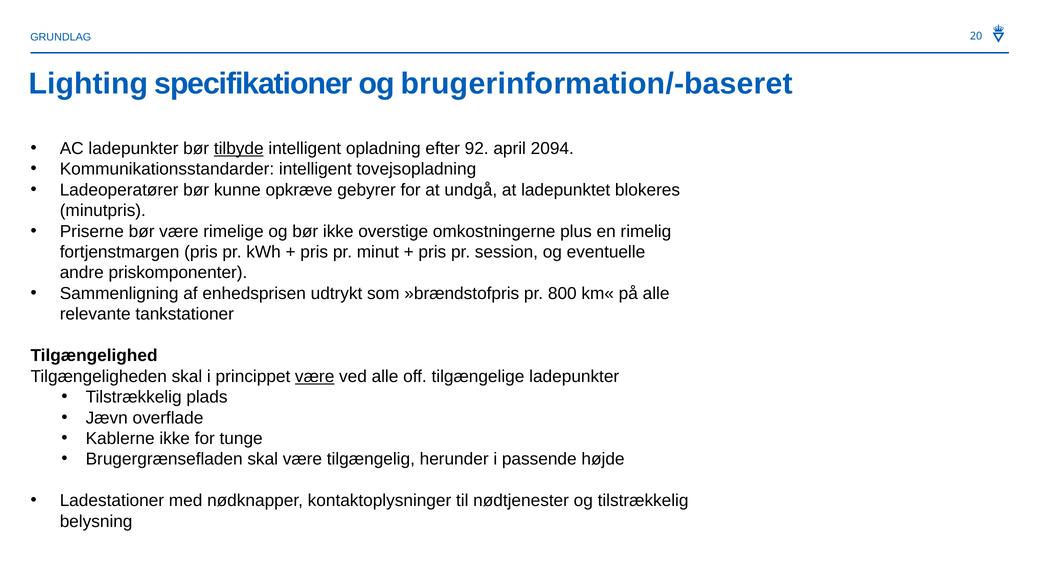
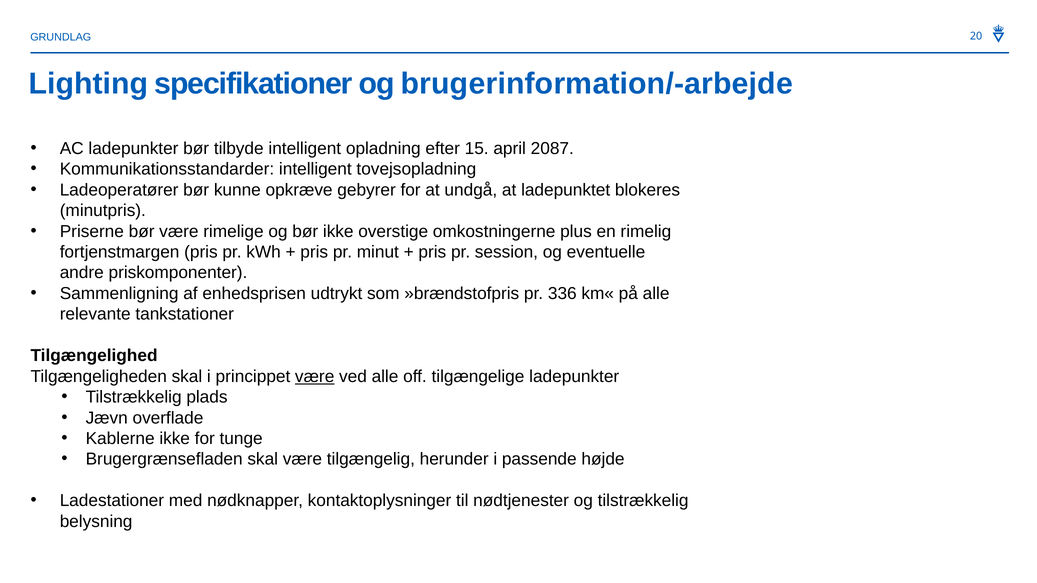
brugerinformation/-baseret: brugerinformation/-baseret -> brugerinformation/-arbejde (597, 84)
tilbyde underline: present -> none (239, 149)
92: 92 -> 15 (477, 149)
2094: 2094 -> 2087 (552, 149)
800: 800 -> 336 (562, 294)
